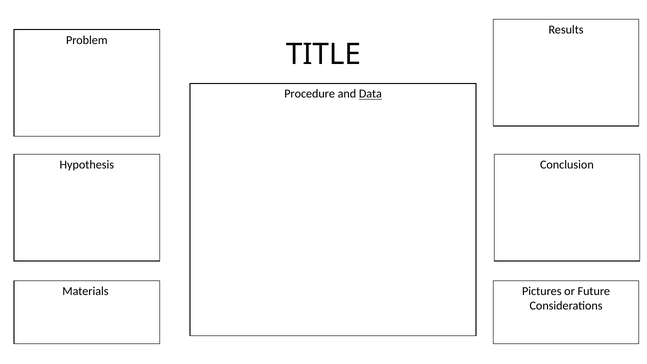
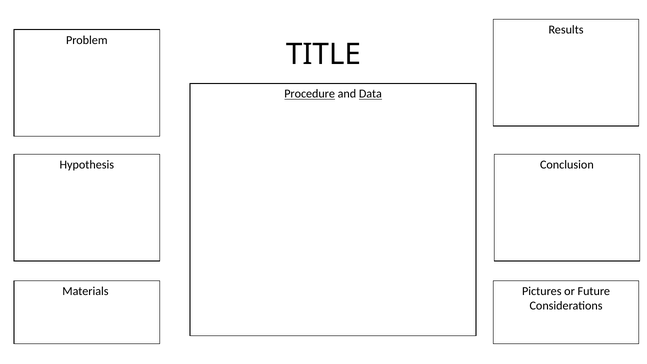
Procedure underline: none -> present (310, 94)
